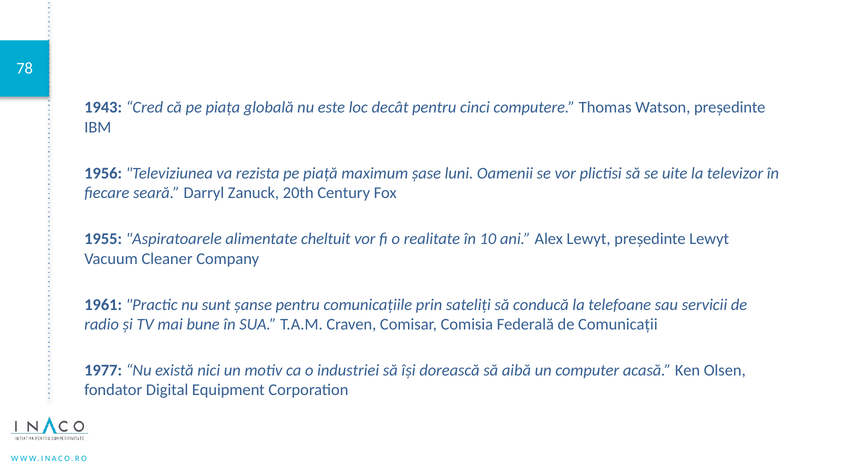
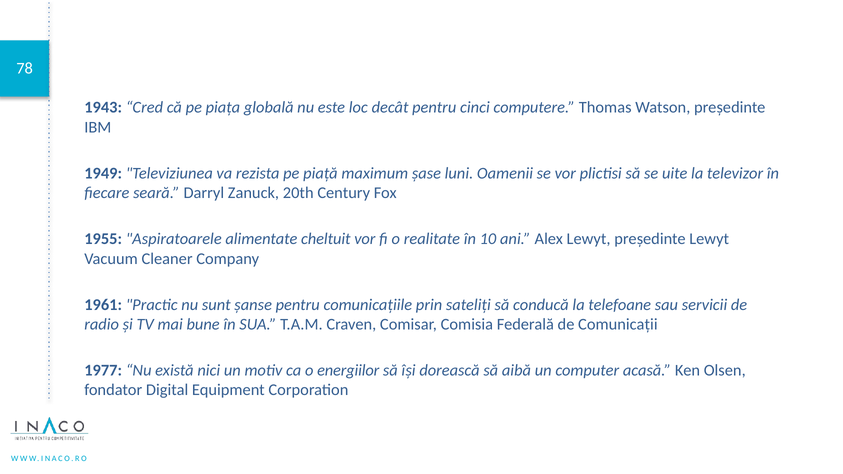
1956: 1956 -> 1949 (103, 173)
industriei: industriei -> energiilor (348, 370)
